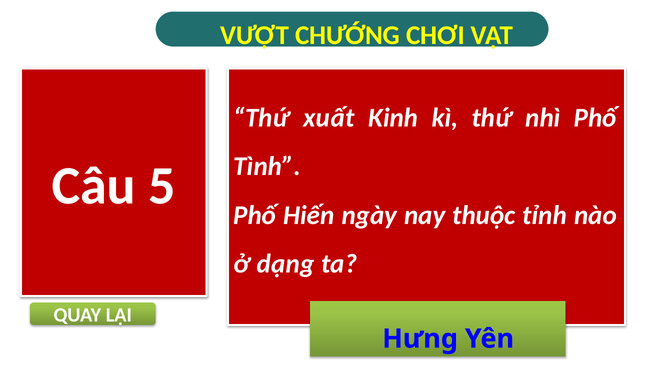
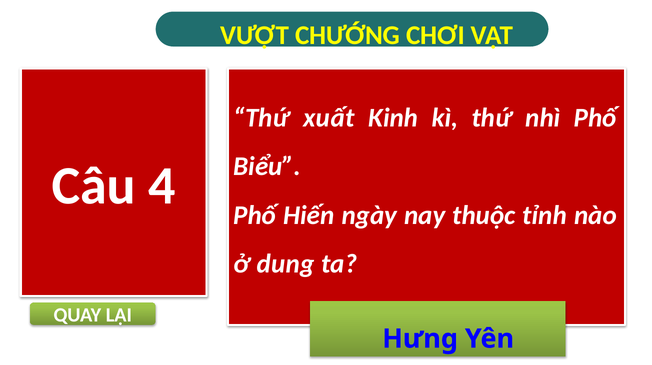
Tình: Tình -> Biểu (267, 166)
5: 5 -> 4 (162, 186)
dạng: dạng -> dung (286, 264)
